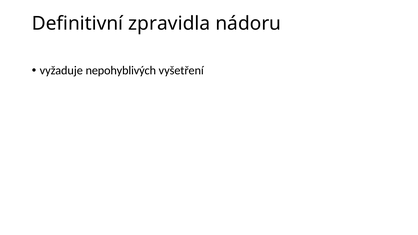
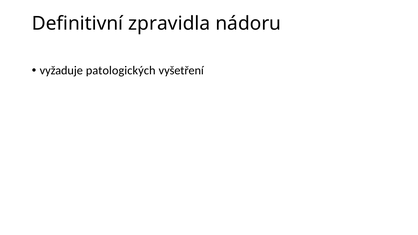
nepohyblivých: nepohyblivých -> patologických (121, 71)
